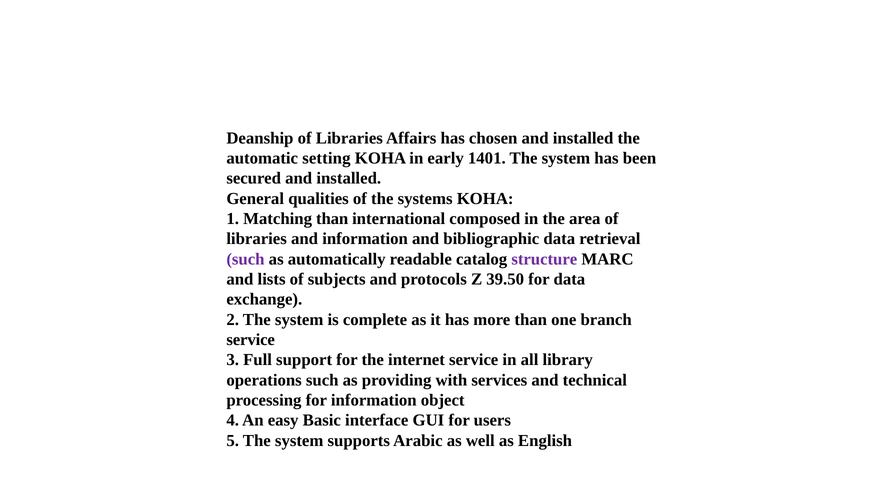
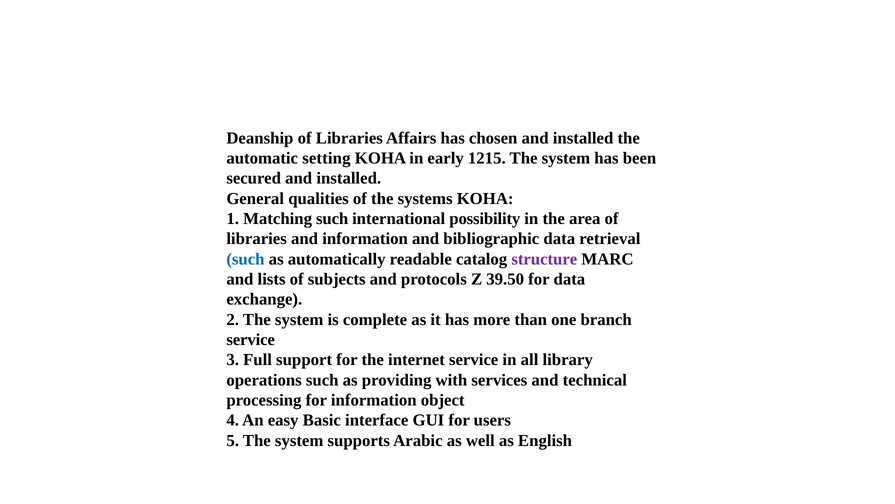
1401: 1401 -> 1215 (487, 158)
Matching than: than -> such (332, 218)
composed: composed -> possibility (485, 218)
such colour: purple -> blue (245, 259)
